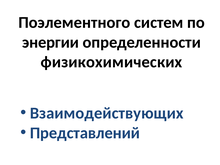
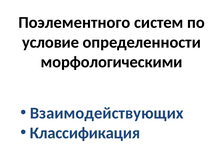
энергии: энергии -> условие (51, 42)
физикохимических: физикохимических -> морфологическими (112, 62)
Представлений: Представлений -> Классификация (85, 133)
